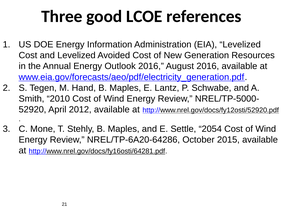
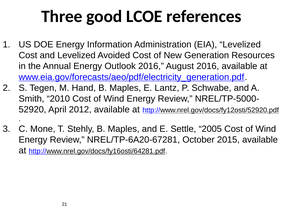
2054: 2054 -> 2005 (210, 129)
NREL/TP-6A20-64286: NREL/TP-6A20-64286 -> NREL/TP-6A20-67281 (133, 140)
